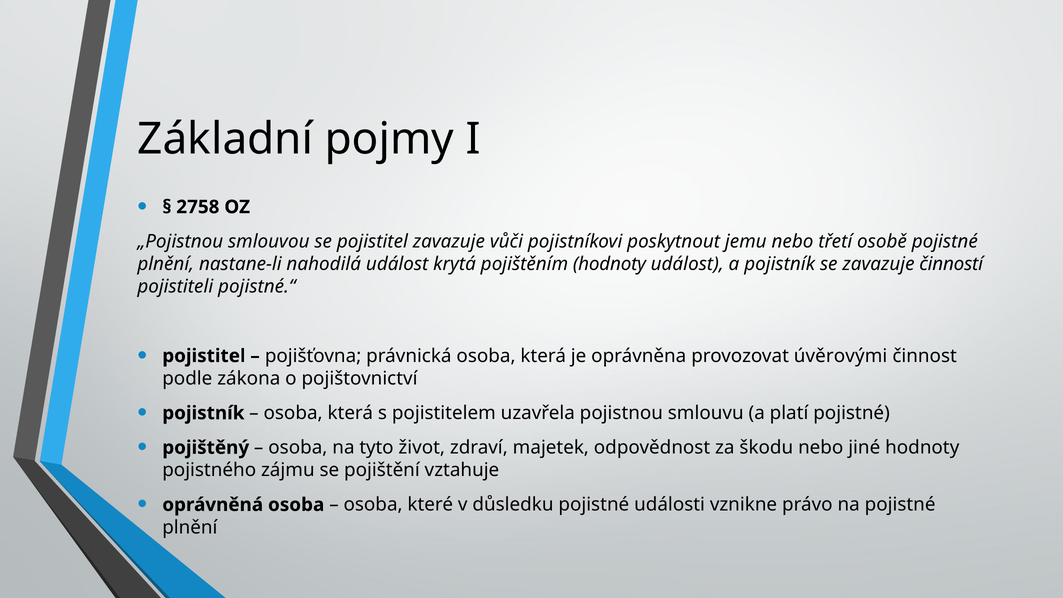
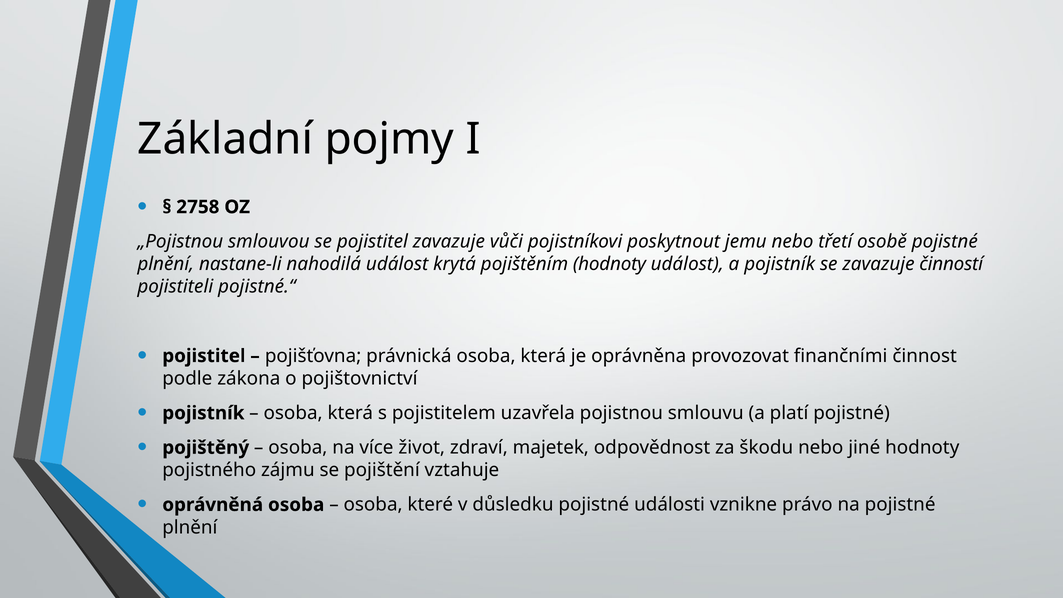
úvěrovými: úvěrovými -> finančními (841, 356)
tyto: tyto -> více (376, 448)
